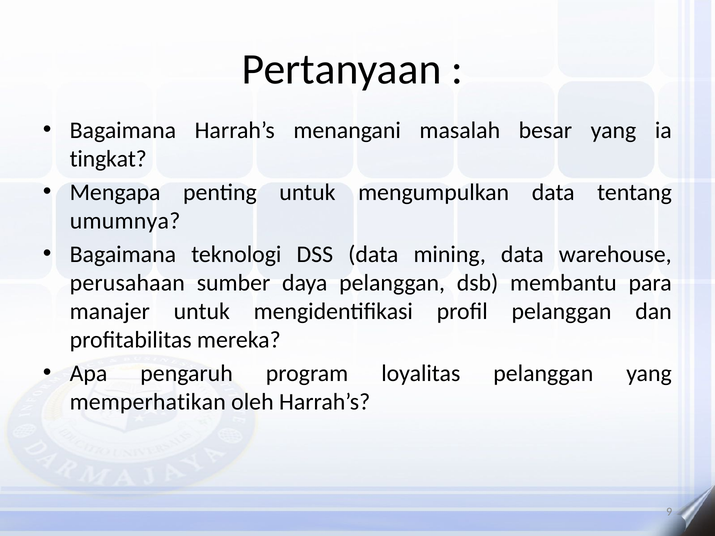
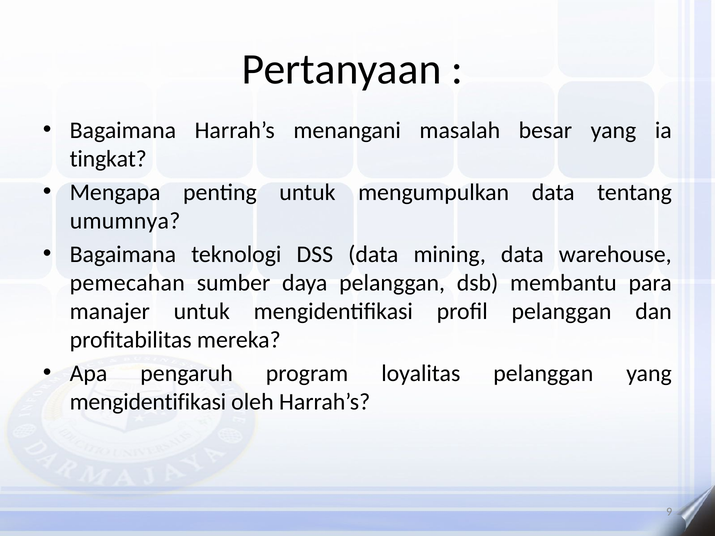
perusahaan: perusahaan -> pemecahan (127, 283)
memperhatikan: memperhatikan -> mengidentifikasi (148, 402)
